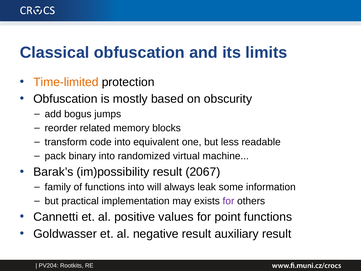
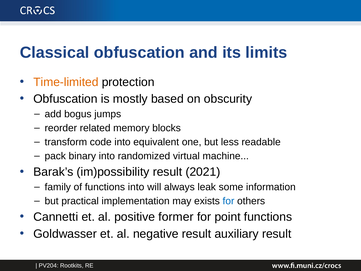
2067: 2067 -> 2021 (203, 172)
for colour: purple -> blue (228, 201)
values: values -> former (176, 217)
